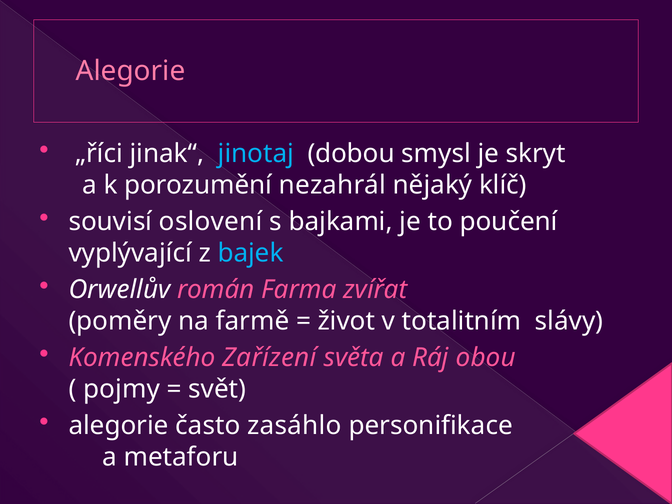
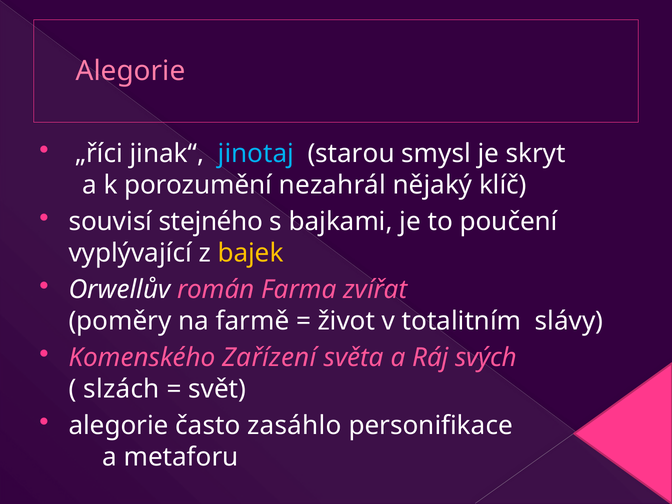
dobou: dobou -> starou (351, 154)
oslovení: oslovení -> stejného (211, 222)
bajek colour: light blue -> yellow (251, 253)
obou: obou -> svých (486, 358)
pojmy: pojmy -> slzách (121, 389)
